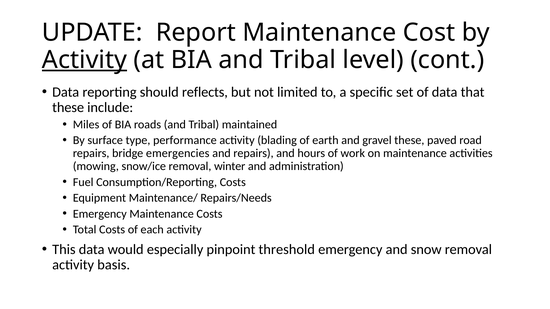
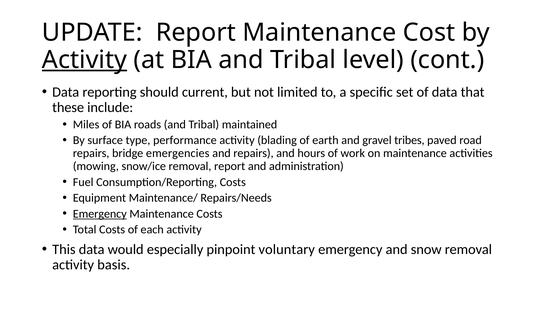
reflects: reflects -> current (205, 92)
gravel these: these -> tribes (409, 140)
removal winter: winter -> report (230, 166)
Emergency underline: none -> present (100, 214)
threshold: threshold -> voluntary (287, 250)
